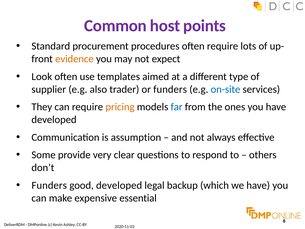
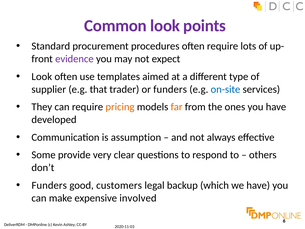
Common host: host -> look (165, 26)
evidence colour: orange -> purple (74, 59)
also: also -> that (98, 89)
far colour: blue -> orange (177, 107)
good developed: developed -> customers (119, 185)
essential: essential -> involved (138, 198)
